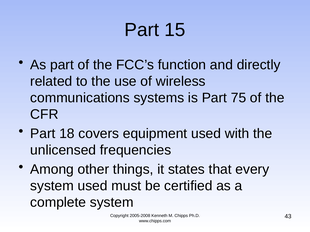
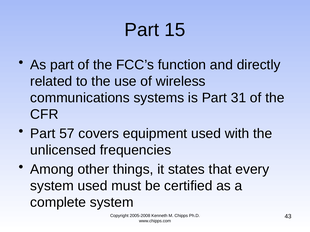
75: 75 -> 31 (239, 98)
18: 18 -> 57 (67, 134)
